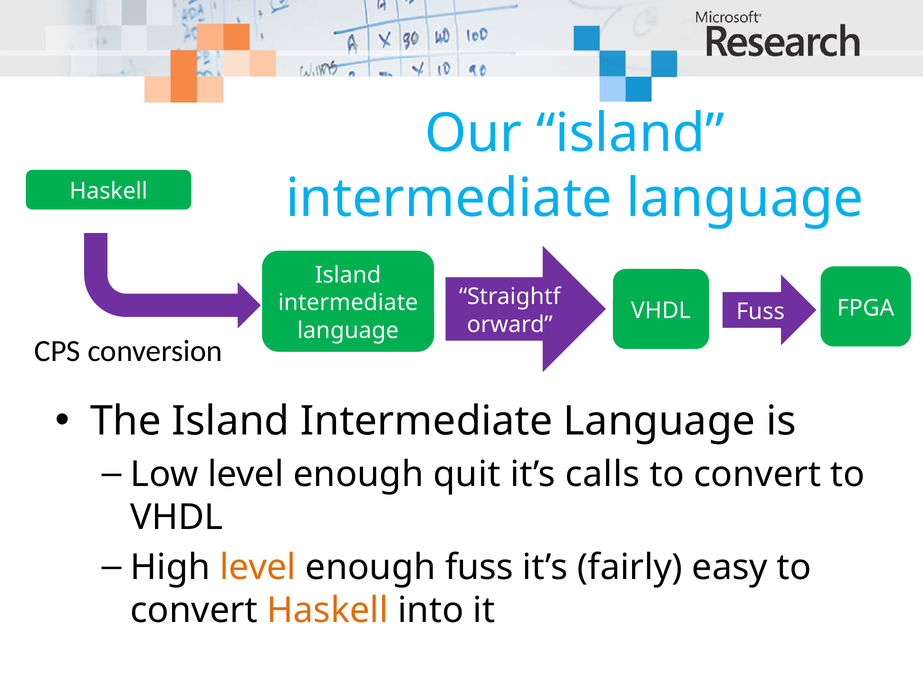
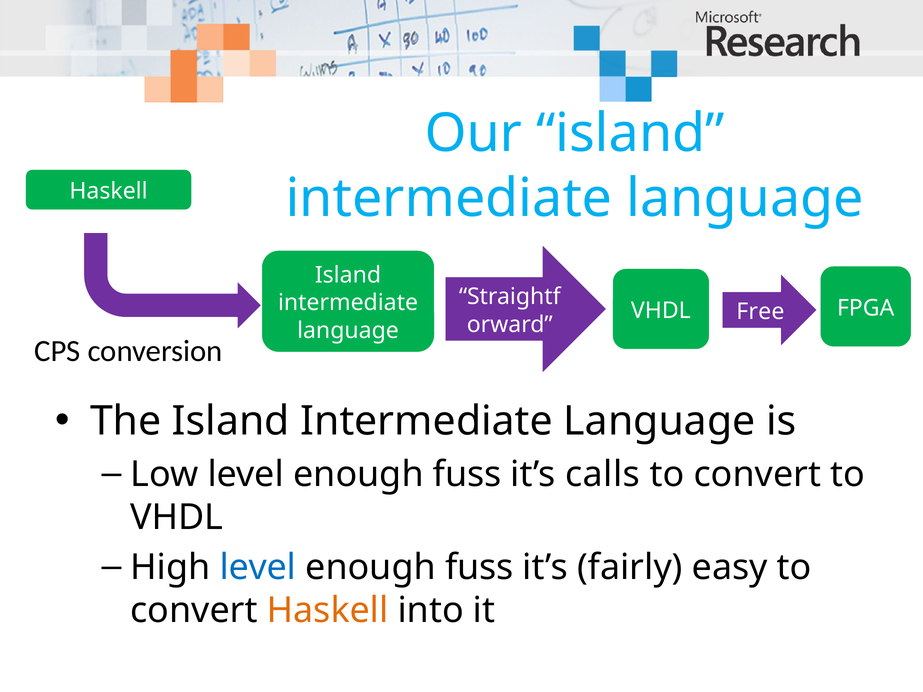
VHDL Fuss: Fuss -> Free (760, 312)
Low level enough quit: quit -> fuss (467, 474)
level colour: orange -> blue (258, 568)
